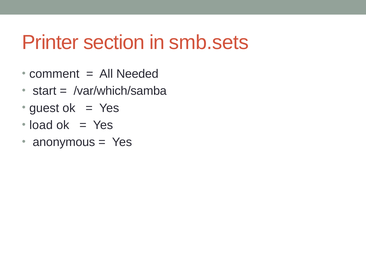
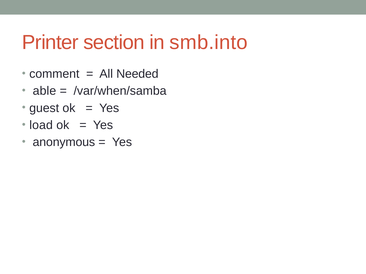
smb.sets: smb.sets -> smb.into (209, 43)
start: start -> able (44, 91)
/var/which/samba: /var/which/samba -> /var/when/samba (120, 91)
